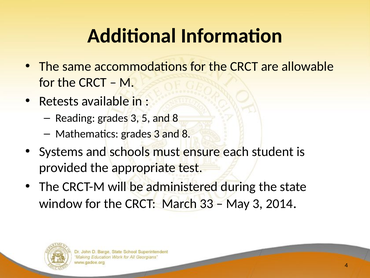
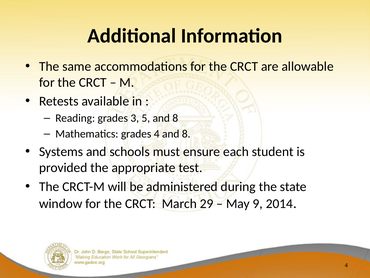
Mathematics grades 3: 3 -> 4 (157, 134)
33: 33 -> 29 (207, 203)
May 3: 3 -> 9 (258, 203)
